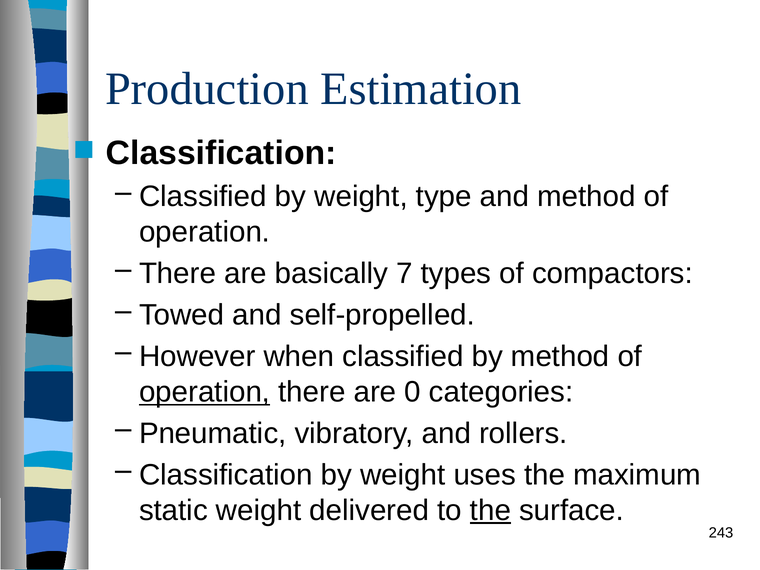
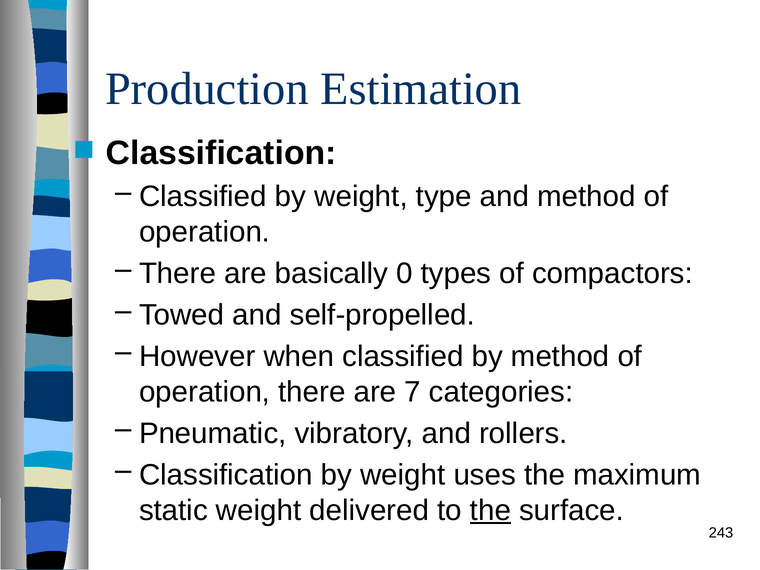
7: 7 -> 0 (404, 274)
operation underline: present -> none (205, 392)
0: 0 -> 7 (413, 392)
